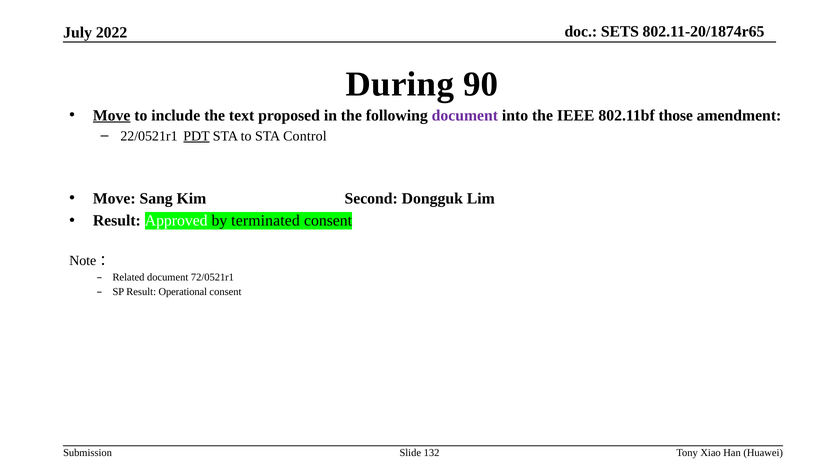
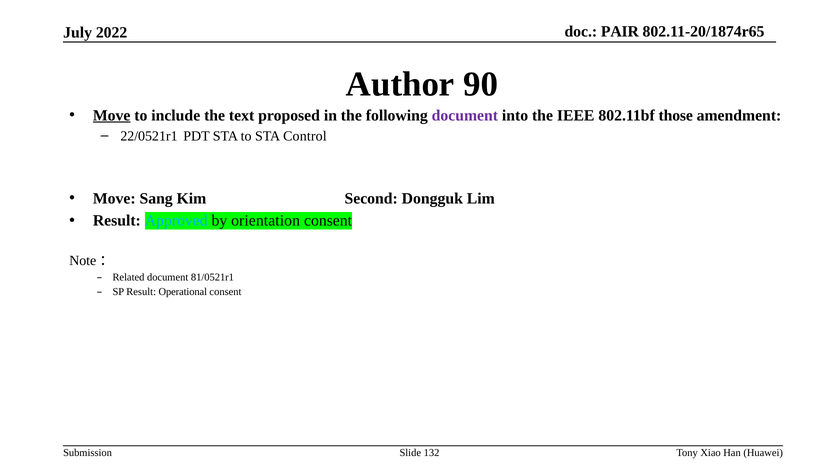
SETS: SETS -> PAIR (620, 32)
During: During -> Author (400, 84)
PDT underline: present -> none (196, 136)
Approved colour: white -> light blue (176, 221)
terminated: terminated -> orientation (266, 221)
72/0521r1: 72/0521r1 -> 81/0521r1 (212, 277)
